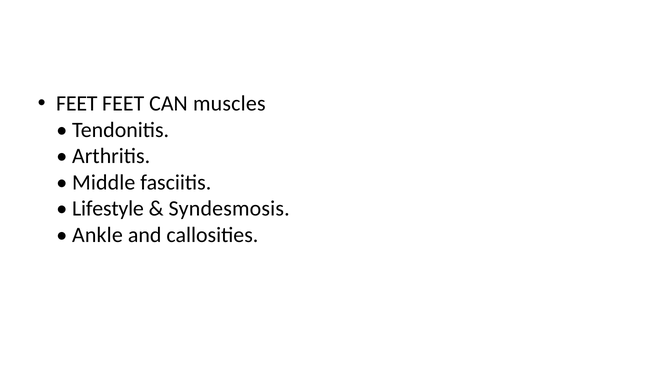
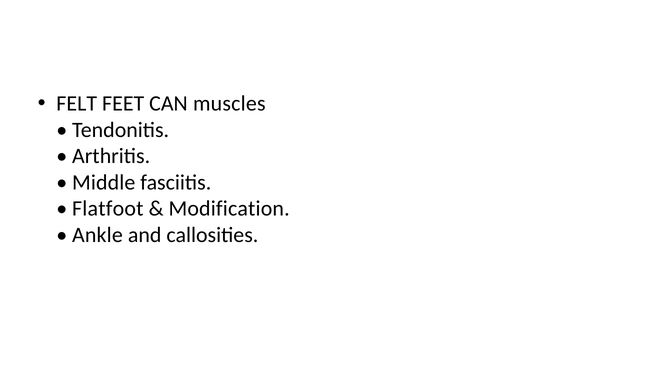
FEET: FEET -> FELT (77, 103)
Lifestyle: Lifestyle -> Flatfoot (108, 209)
Syndesmosis: Syndesmosis -> Modification (229, 209)
